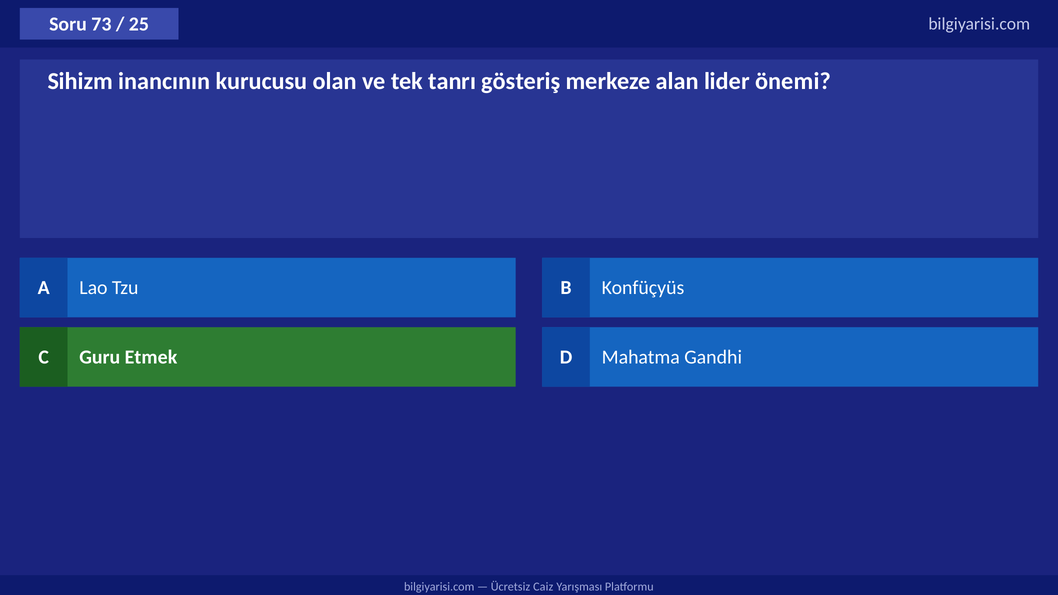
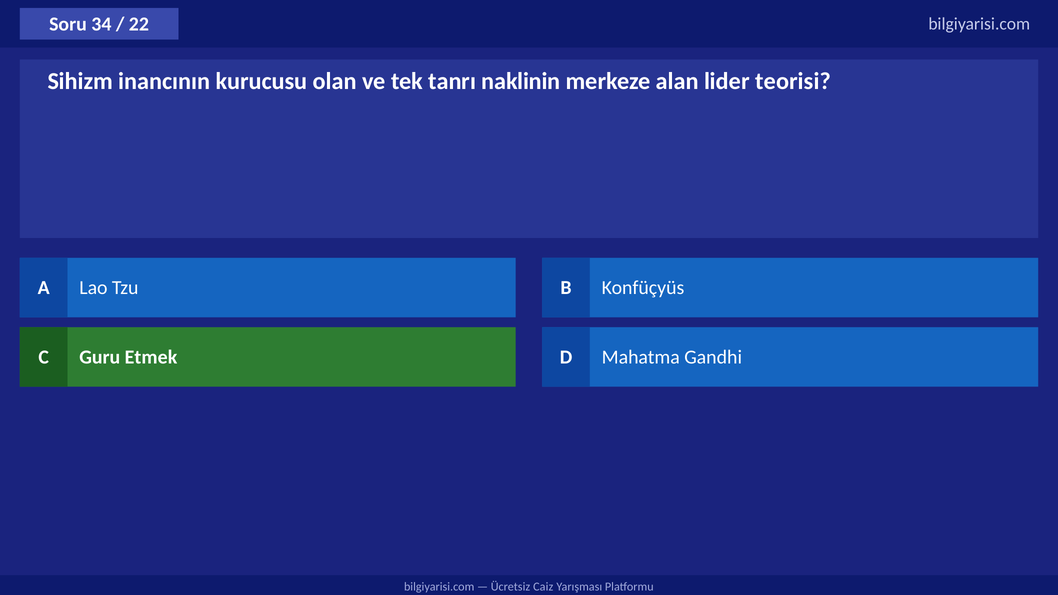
73: 73 -> 34 (101, 24)
25: 25 -> 22 (139, 24)
gösteriş: gösteriş -> naklinin (521, 81)
önemi: önemi -> teorisi (793, 81)
